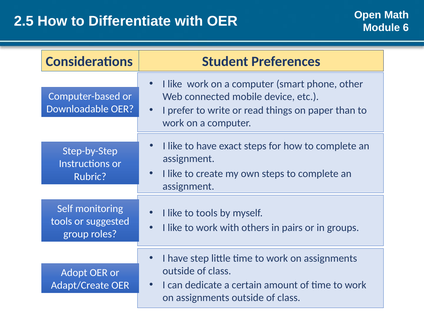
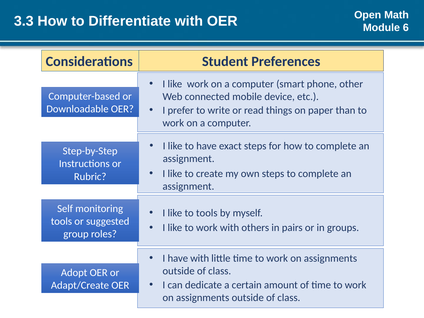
2.5: 2.5 -> 3.3 (24, 21)
have step: step -> with (200, 258)
